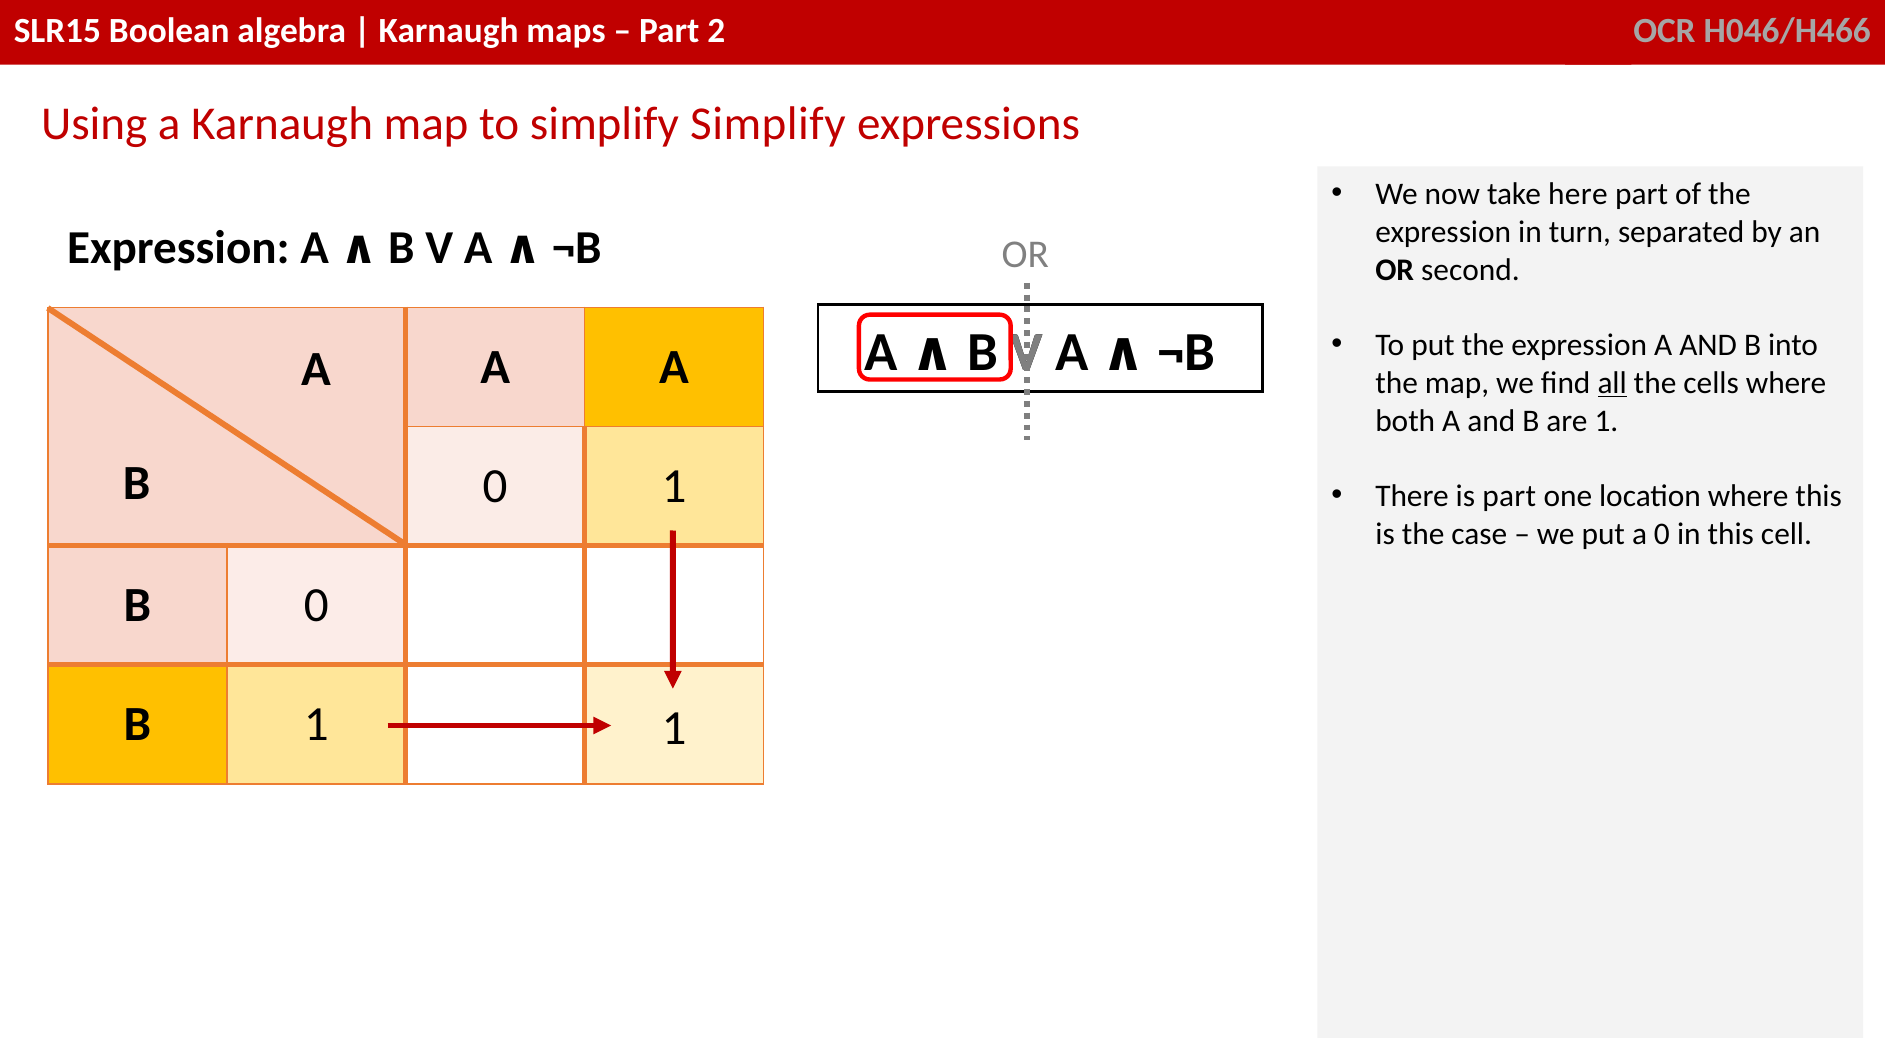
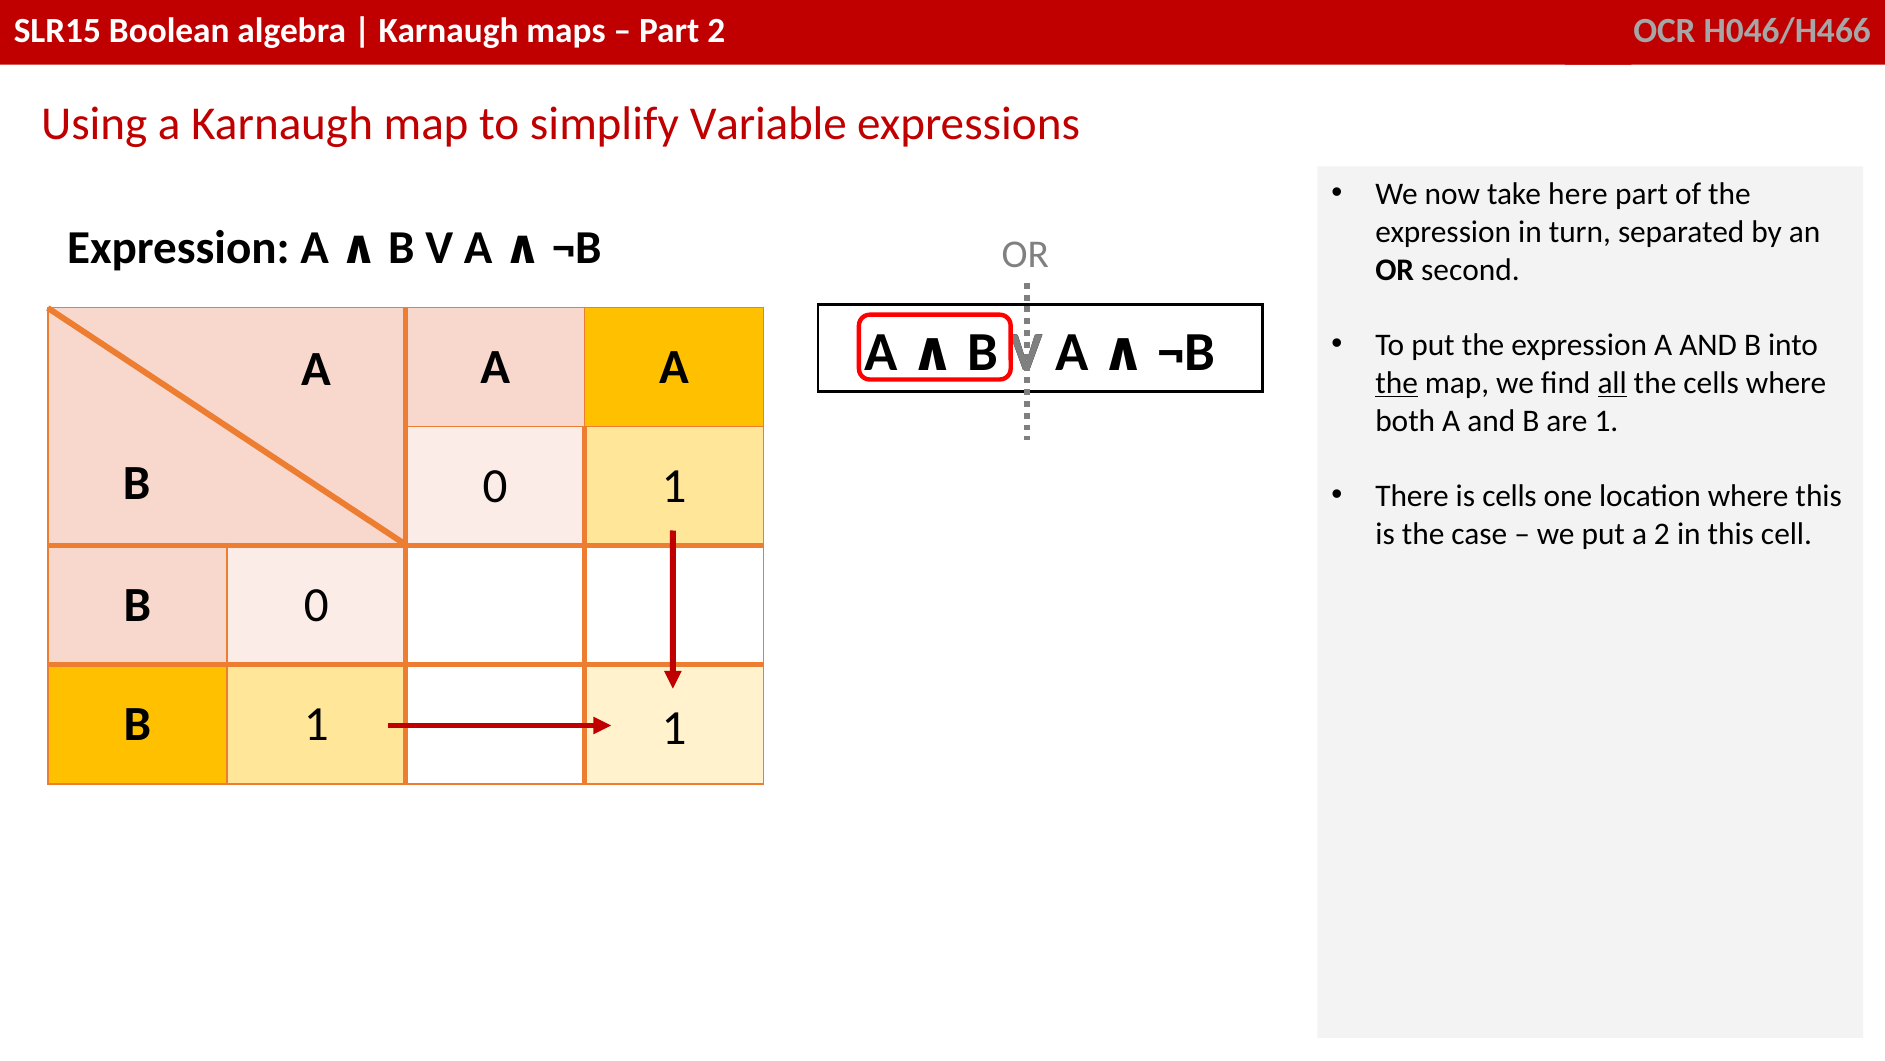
simplify Simplify: Simplify -> Variable (768, 123)
the underline: none -> present (1397, 383)
is part: part -> cells (1510, 496)
put a 0: 0 -> 2 (1662, 533)
